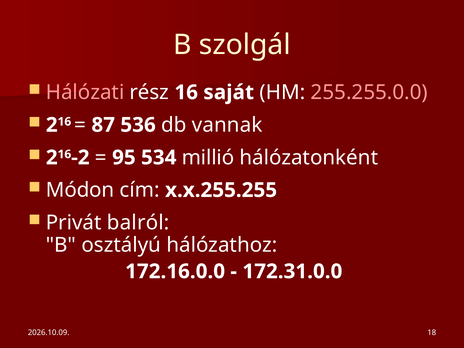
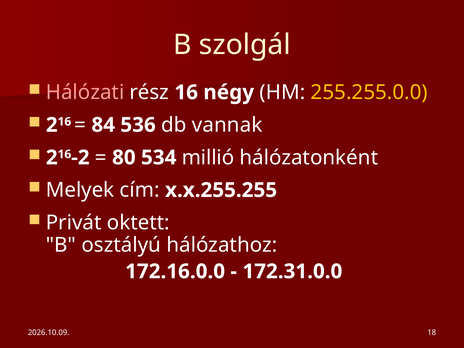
saját: saját -> négy (229, 92)
255.255.0.0 colour: pink -> yellow (369, 92)
87: 87 -> 84 (103, 125)
95: 95 -> 80 (124, 158)
Módon: Módon -> Melyek (80, 190)
balról: balról -> oktett (138, 223)
